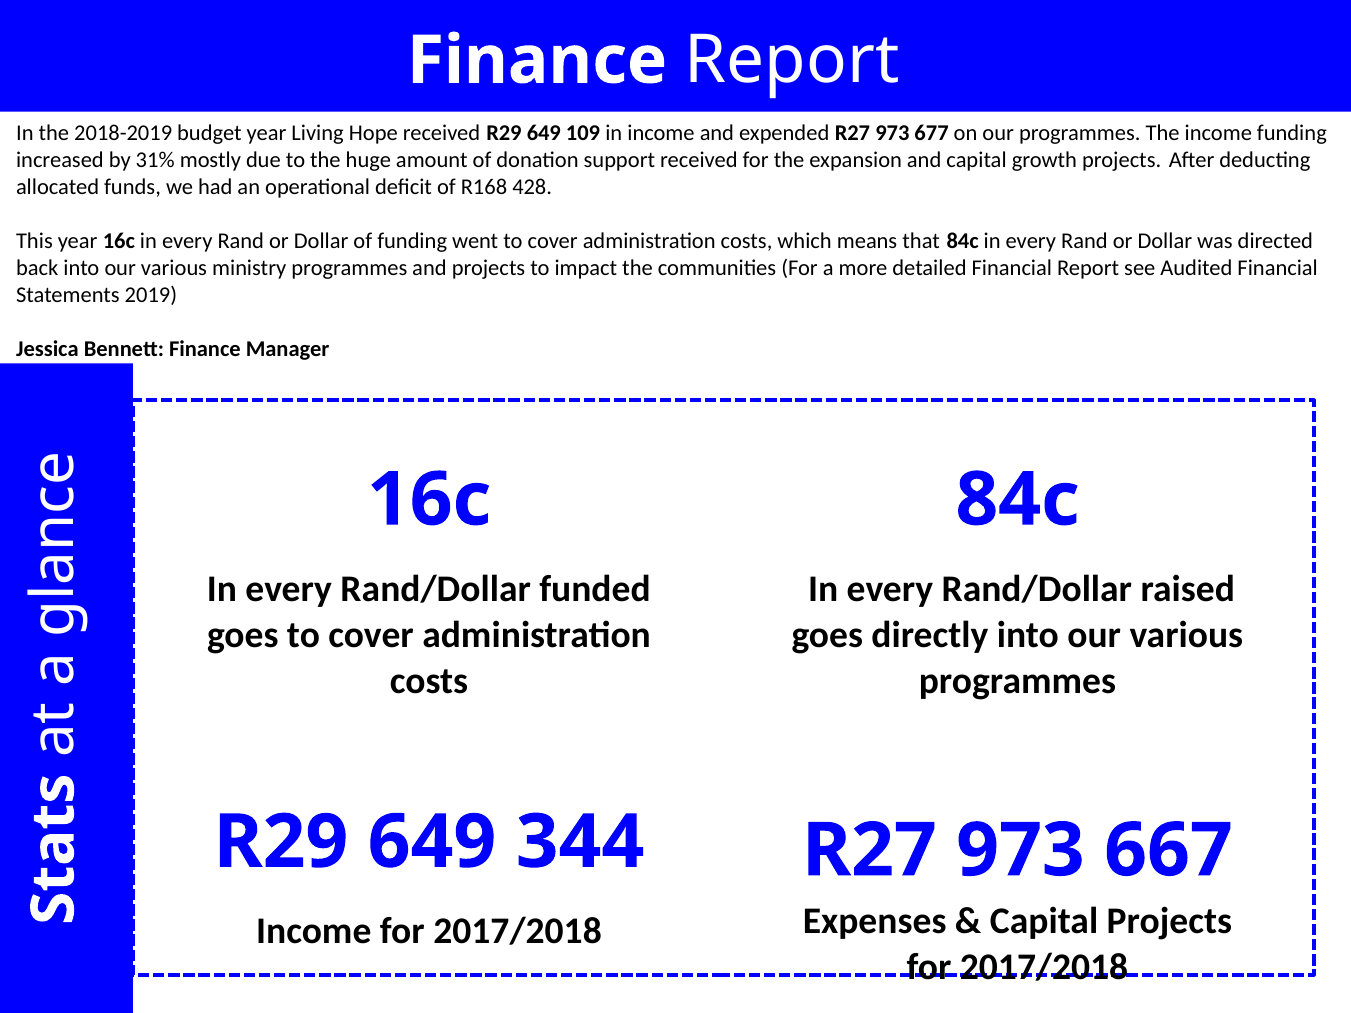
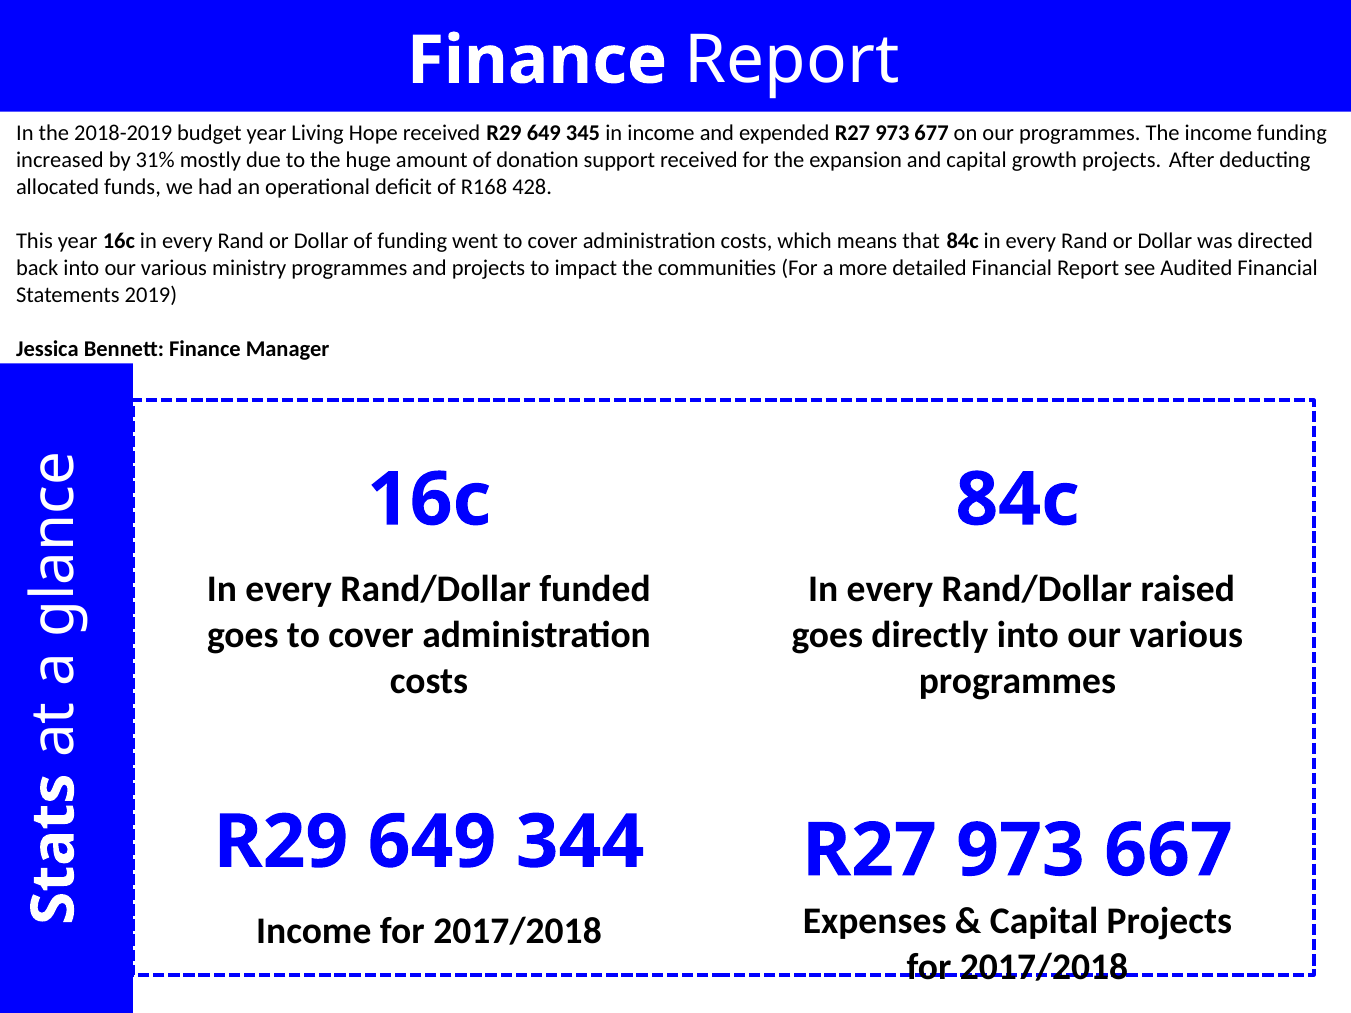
109: 109 -> 345 (583, 133)
